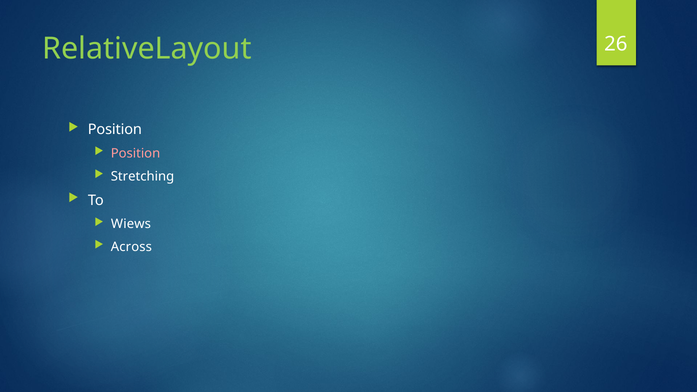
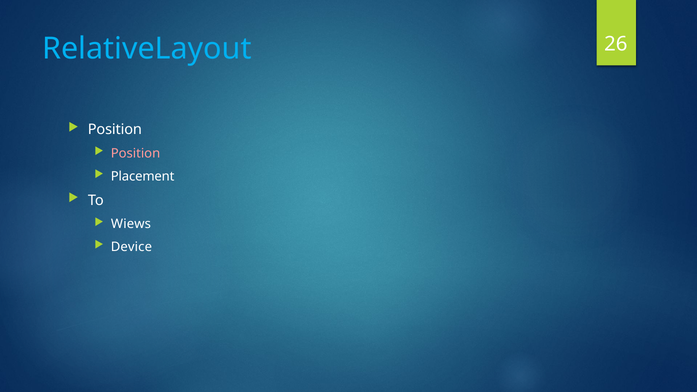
RelativeLayout colour: light green -> light blue (147, 49)
Stretching: Stretching -> Placement (143, 176)
Across: Across -> Device (131, 247)
